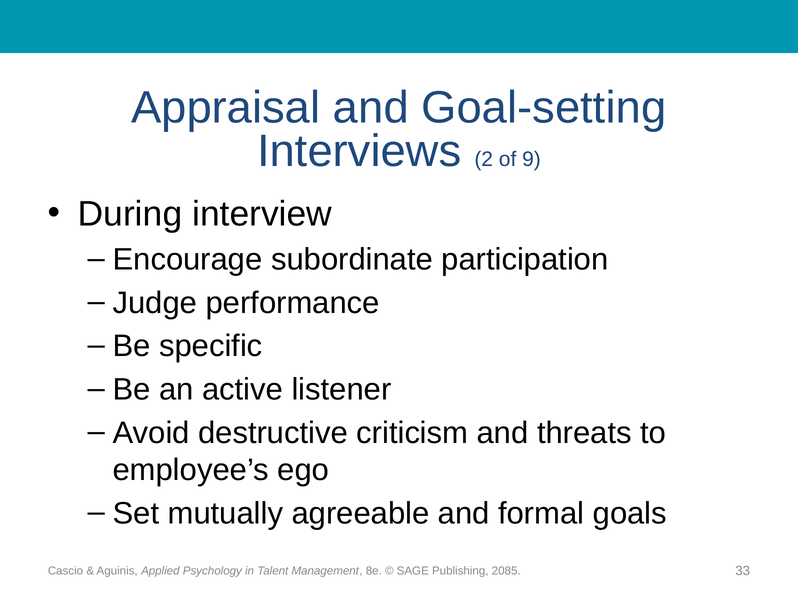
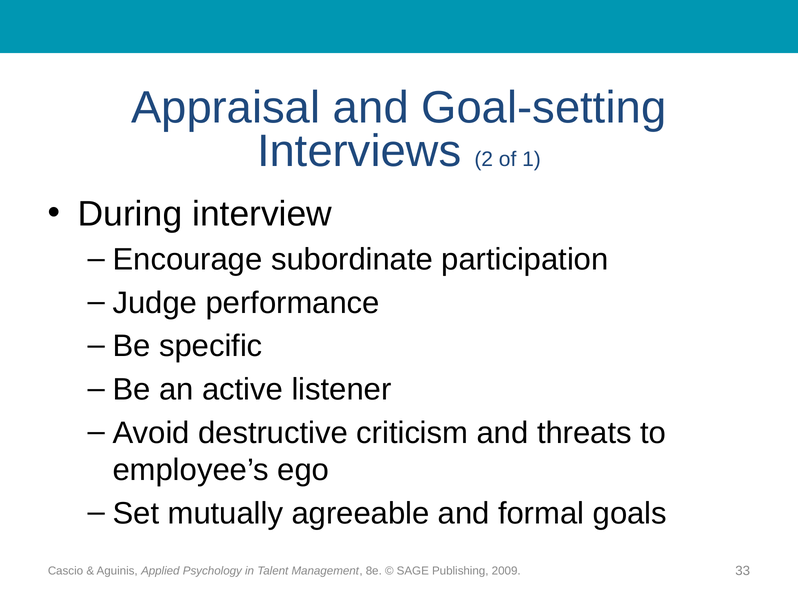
9: 9 -> 1 (532, 160)
2085: 2085 -> 2009 (506, 571)
